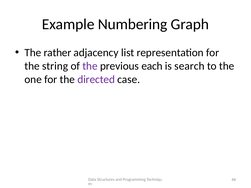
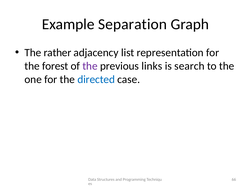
Numbering: Numbering -> Separation (133, 24)
string: string -> forest (55, 66)
each: each -> links (152, 66)
directed colour: purple -> blue (96, 79)
